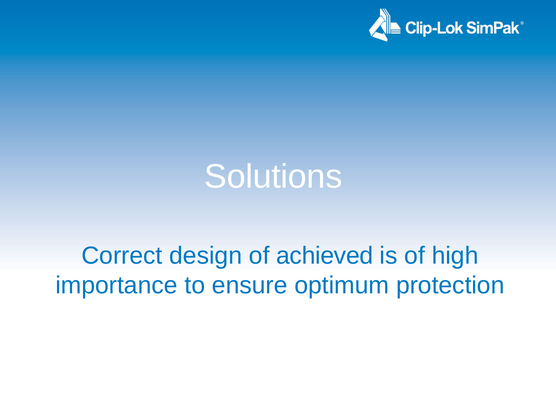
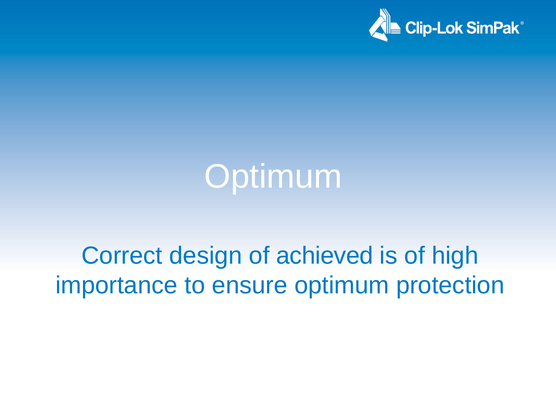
Solutions: Solutions -> Optimum (273, 177)
